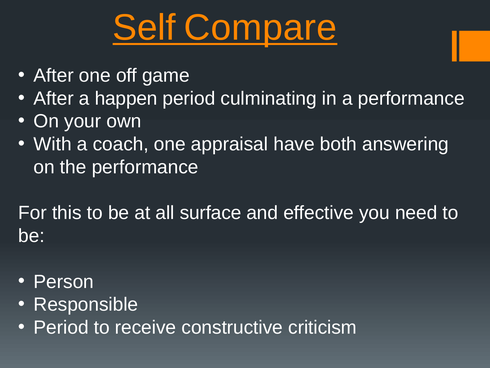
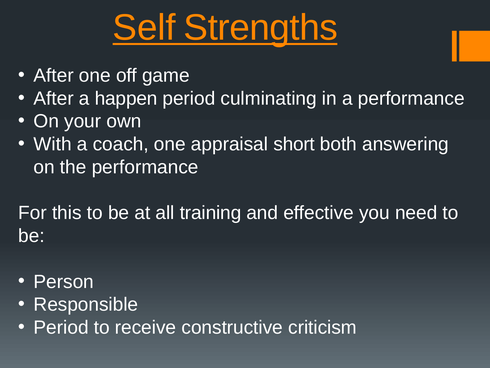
Compare: Compare -> Strengths (261, 28)
have: have -> short (294, 144)
surface: surface -> training (211, 213)
